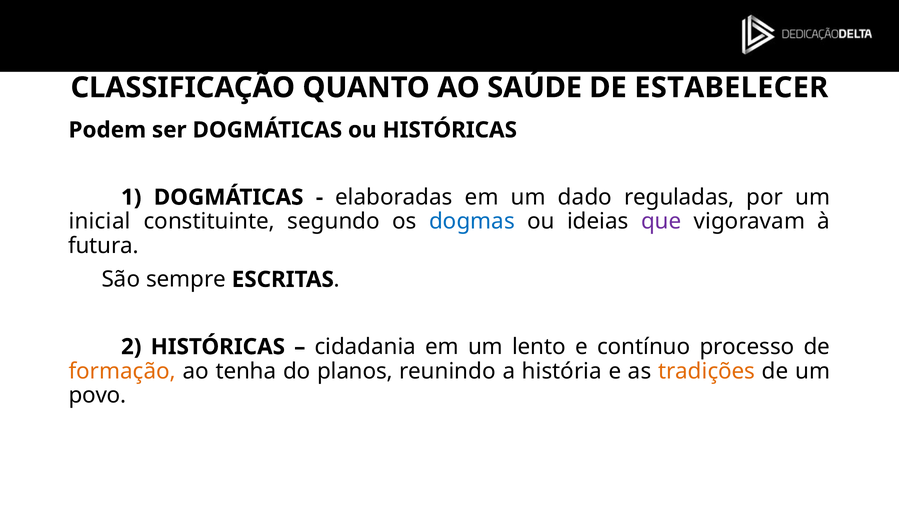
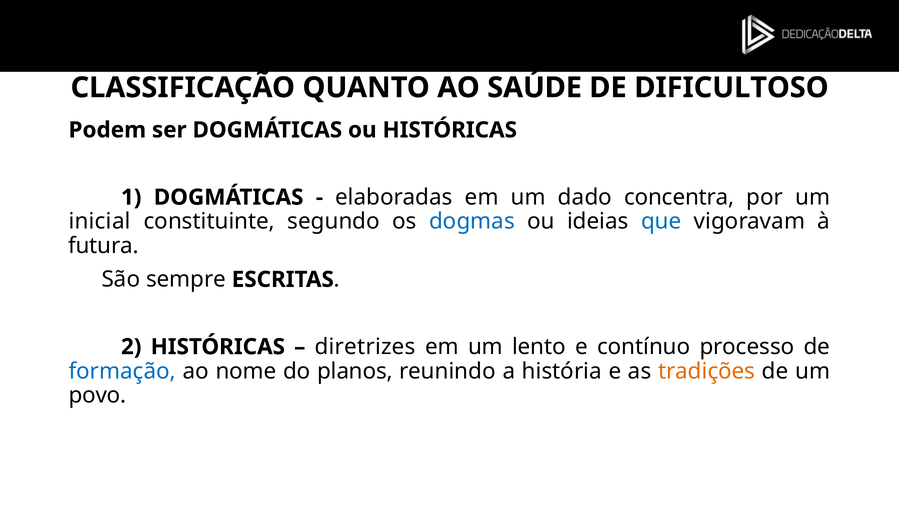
ESTABELECER: ESTABELECER -> DIFICULTOSO (731, 88)
reguladas: reguladas -> concentra (679, 197)
que colour: purple -> blue (661, 221)
cidadania: cidadania -> diretrizes (365, 347)
formação colour: orange -> blue (122, 371)
tenha: tenha -> nome (246, 371)
